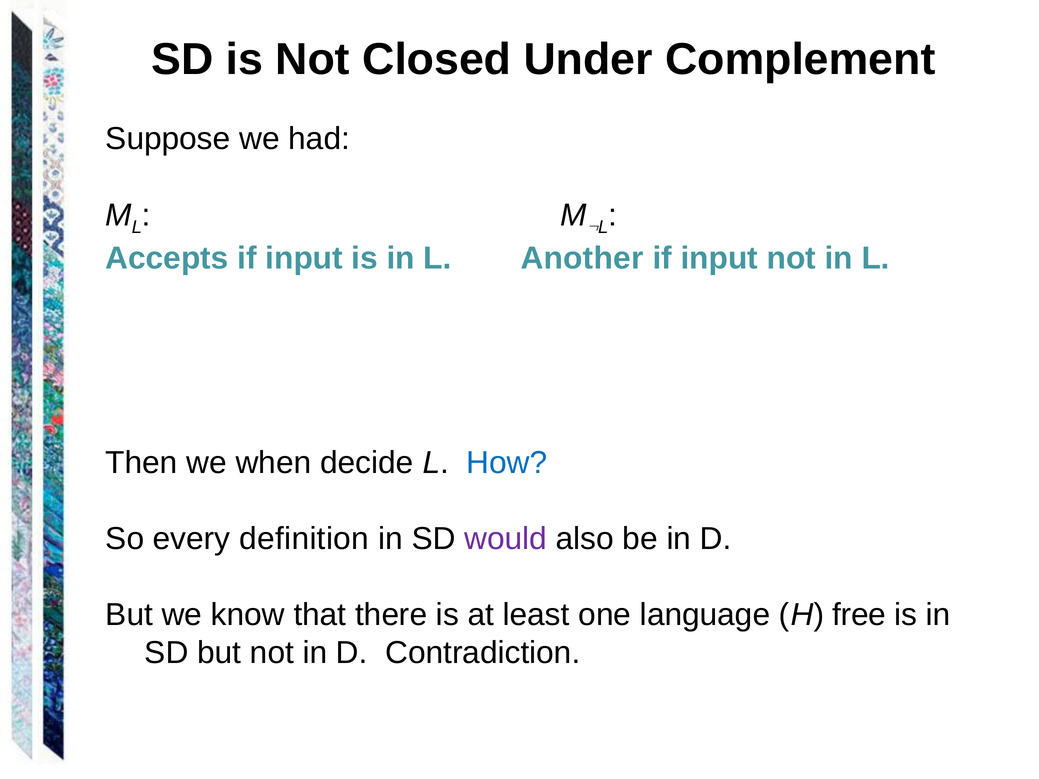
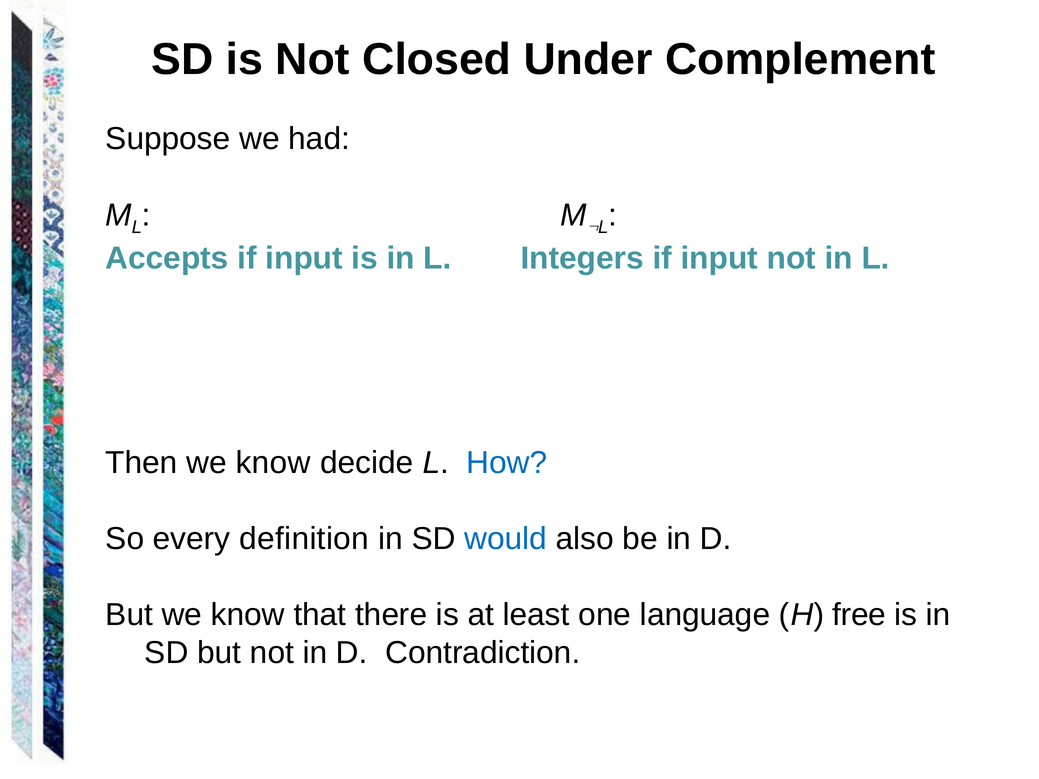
Another: Another -> Integers (582, 258)
Then we when: when -> know (273, 463)
would colour: purple -> blue (506, 539)
